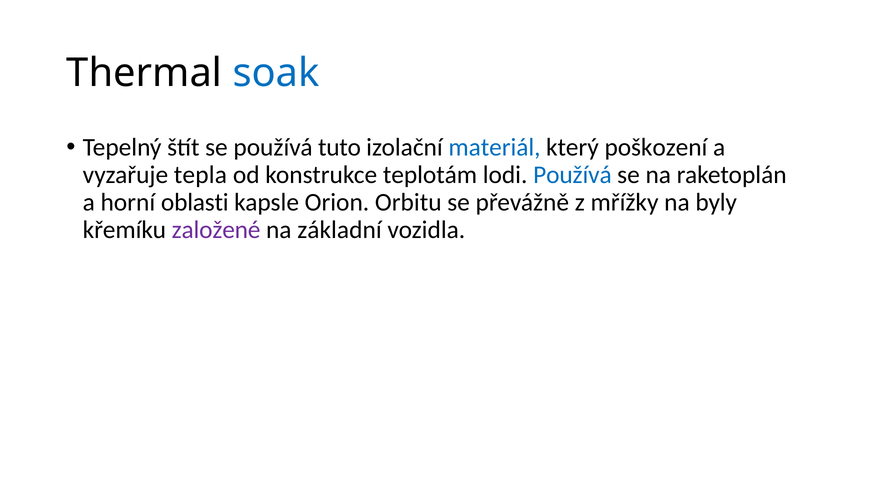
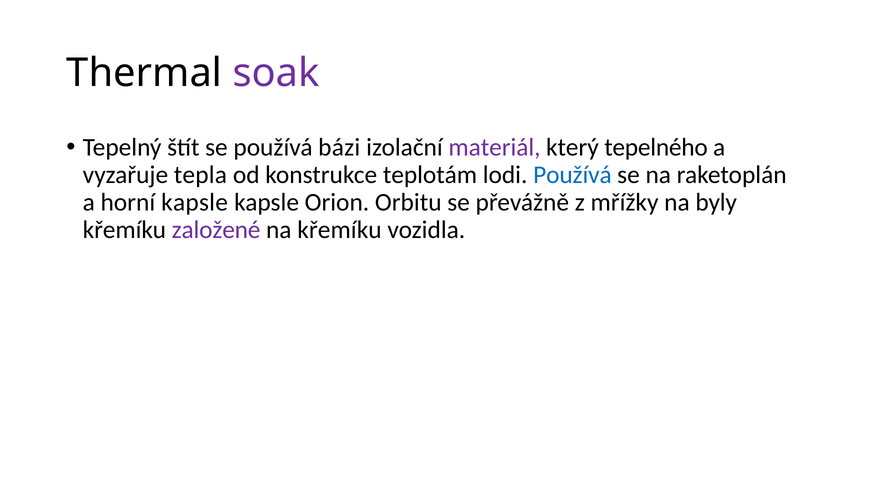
soak colour: blue -> purple (276, 73)
tuto: tuto -> bázi (339, 147)
materiál colour: blue -> purple (494, 147)
poškození: poškození -> tepelného (656, 147)
horní oblasti: oblasti -> kapsle (195, 202)
na základní: základní -> křemíku (339, 230)
